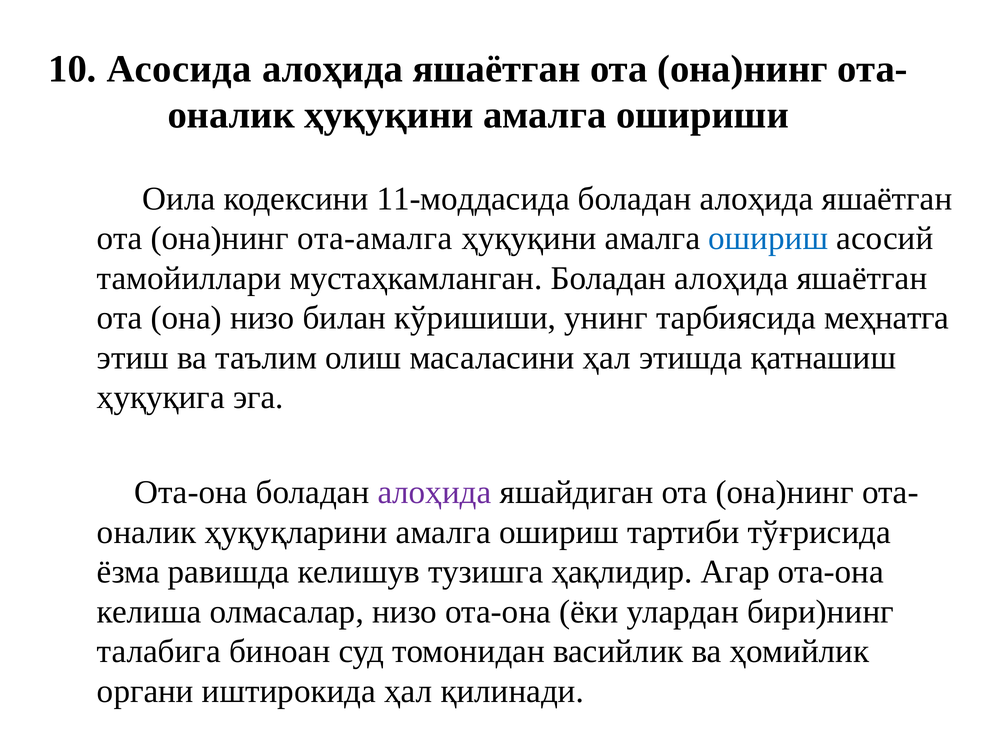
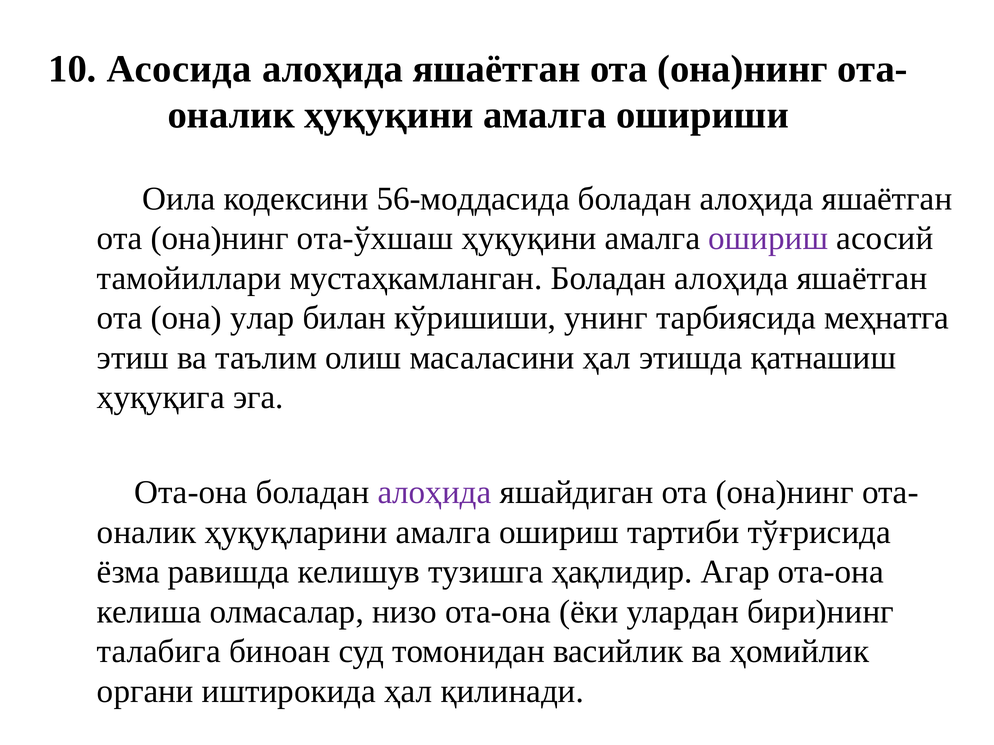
11-моддасида: 11-моддасида -> 56-моддасида (473, 199)
ота-амалга: ота-амалга -> ота-ўхшаш (375, 239)
ошириш colour: blue -> purple (768, 239)
она низо: низо -> улар (262, 318)
